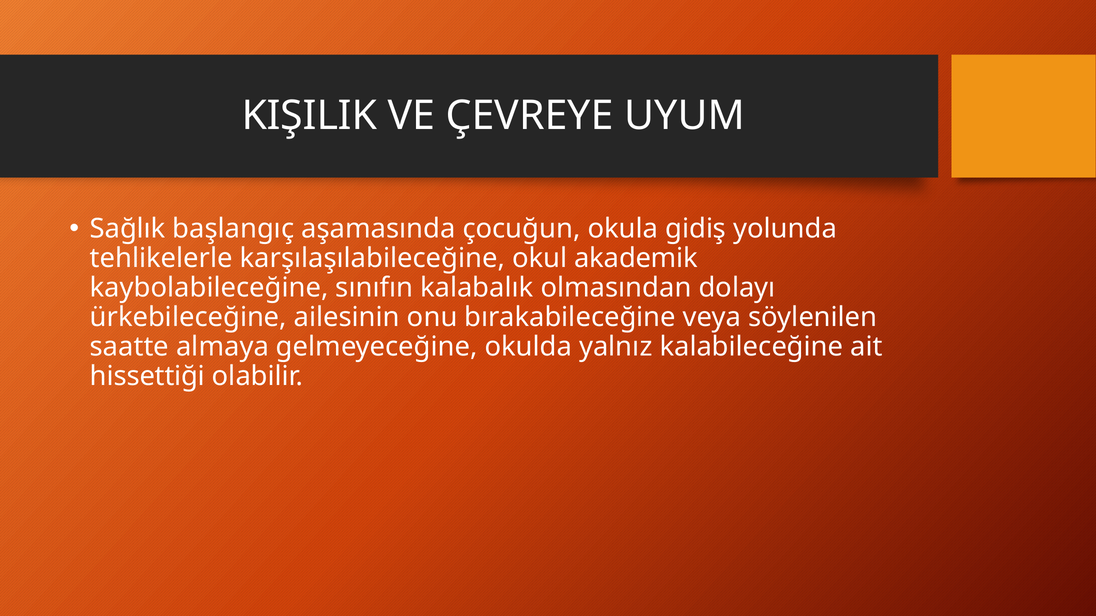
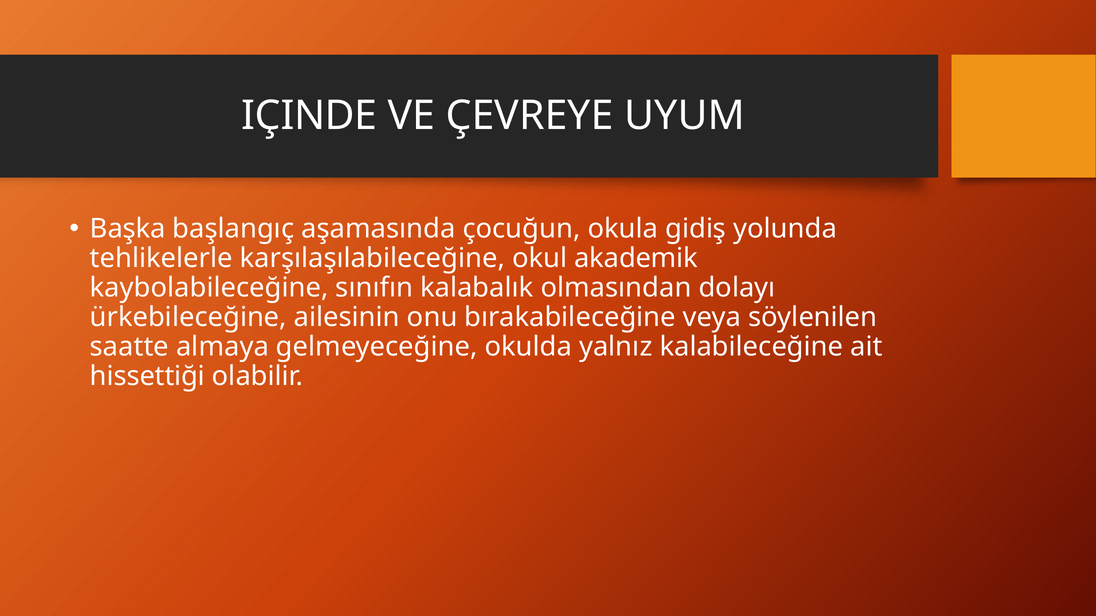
KIŞILIK: KIŞILIK -> IÇINDE (309, 116)
Sağlık: Sağlık -> Başka (128, 229)
